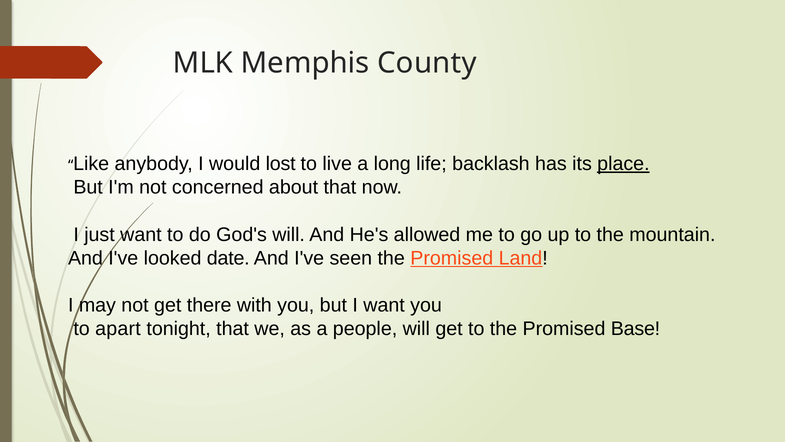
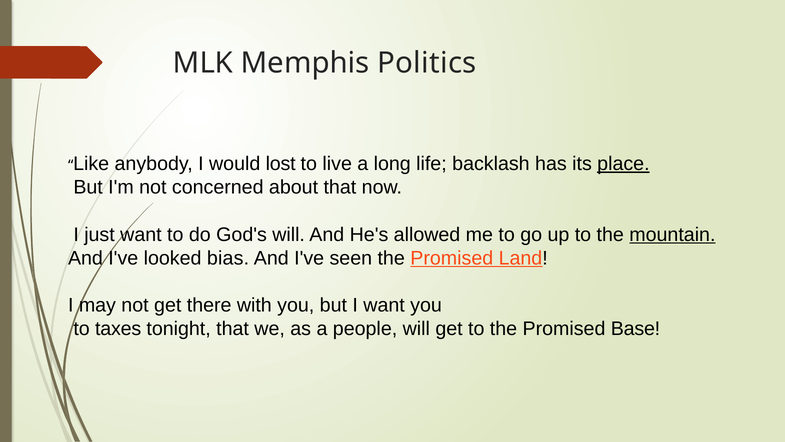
County: County -> Politics (427, 63)
mountain underline: none -> present (672, 234)
date: date -> bias (228, 258)
apart: apart -> taxes (118, 328)
